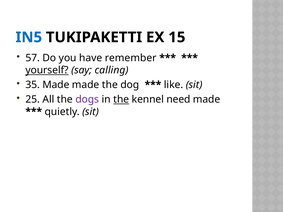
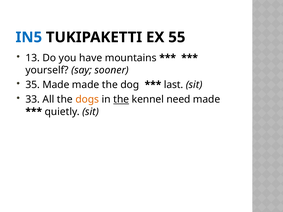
15: 15 -> 55 (177, 37)
57: 57 -> 13 (33, 58)
remember: remember -> mountains (131, 58)
yourself underline: present -> none (47, 70)
calling: calling -> sooner (112, 70)
like: like -> last (174, 85)
25: 25 -> 33 (33, 100)
dogs colour: purple -> orange (87, 100)
